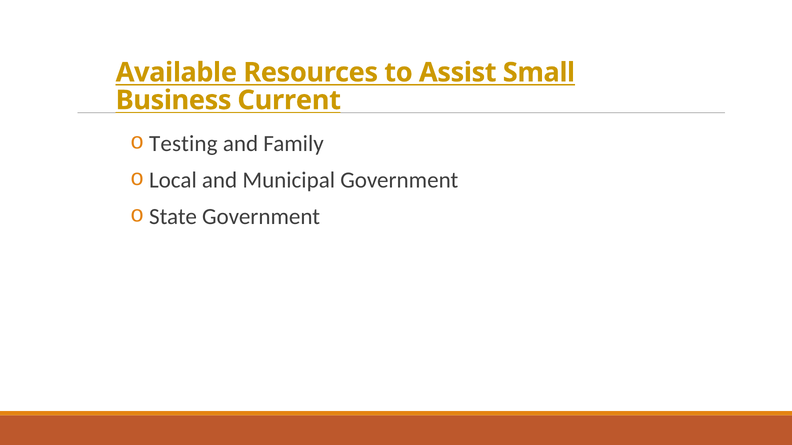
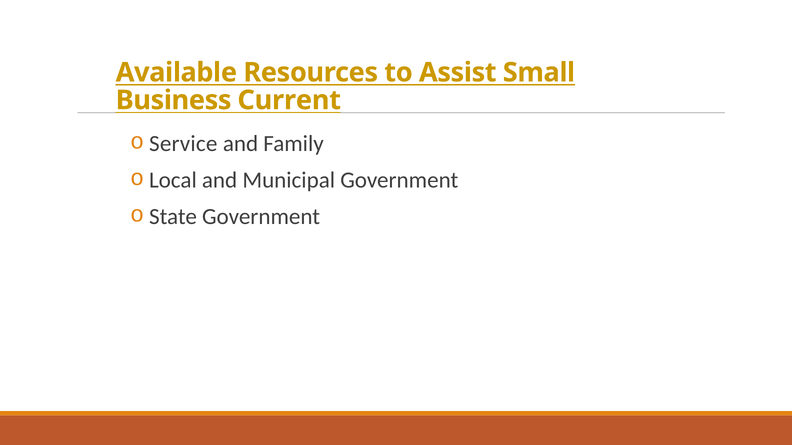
Testing: Testing -> Service (183, 144)
